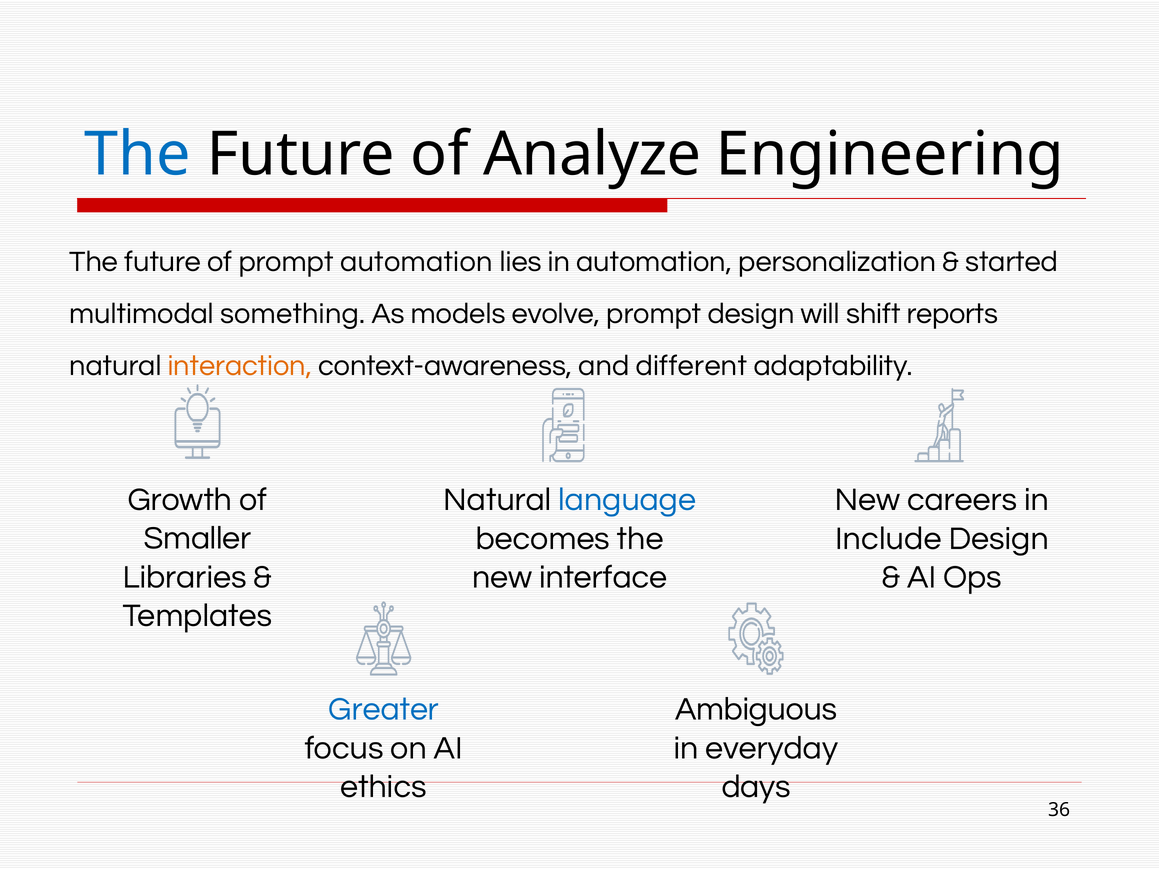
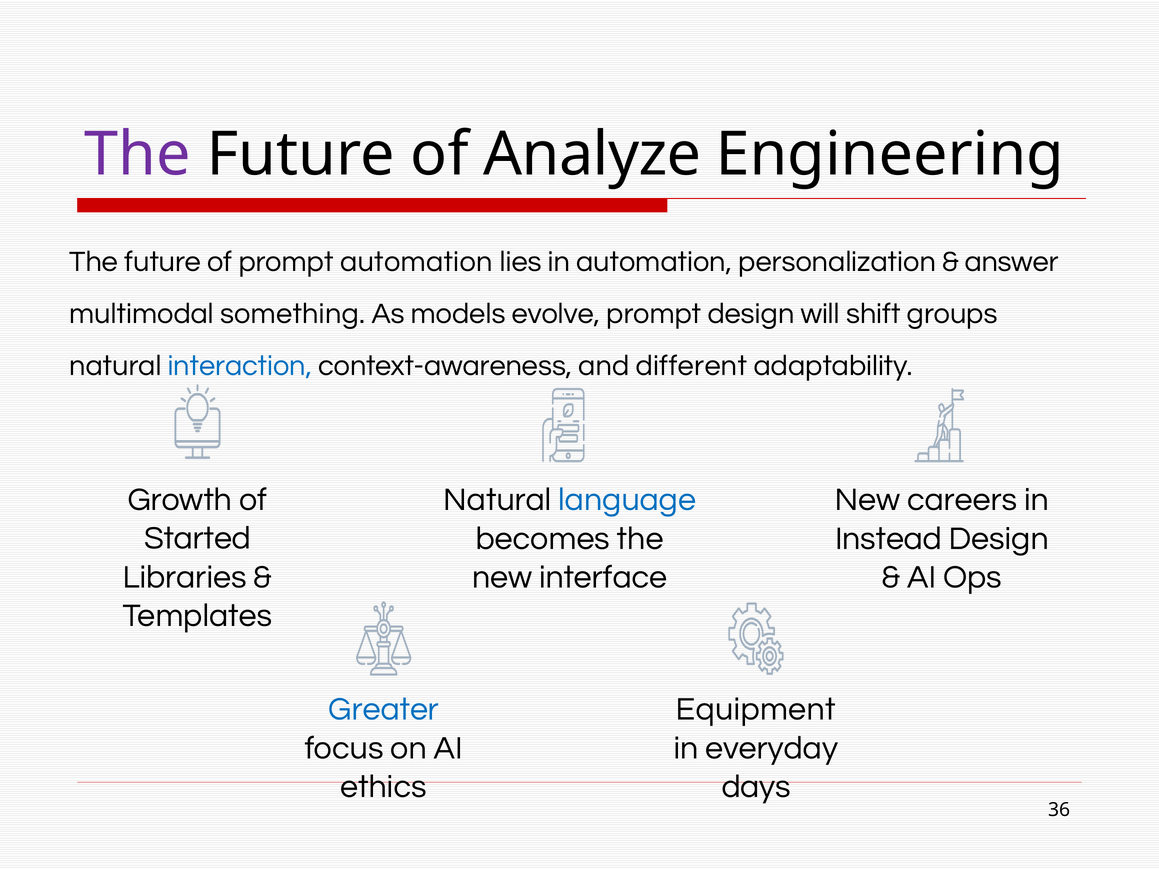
The colour: blue -> purple (138, 155)
started: started -> answer (1012, 262)
reports: reports -> groups (952, 314)
interaction colour: orange -> blue (240, 366)
Smaller: Smaller -> Started (198, 539)
Include: Include -> Instead (888, 539)
Ambiguous: Ambiguous -> Equipment (756, 710)
